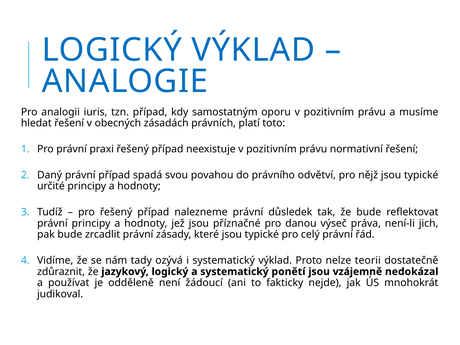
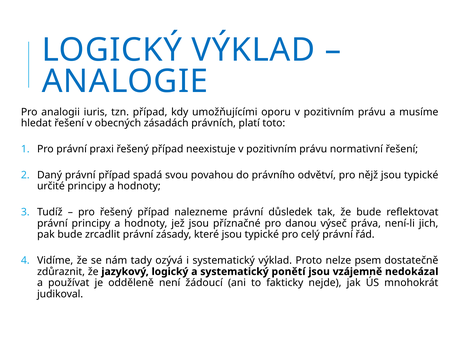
samostatným: samostatným -> umožňujícími (225, 112)
teorii: teorii -> psem (368, 260)
